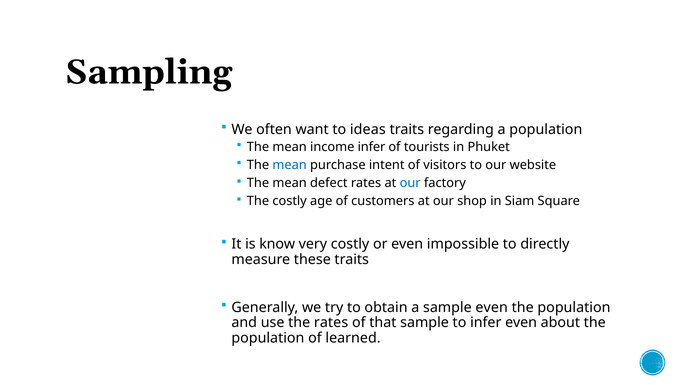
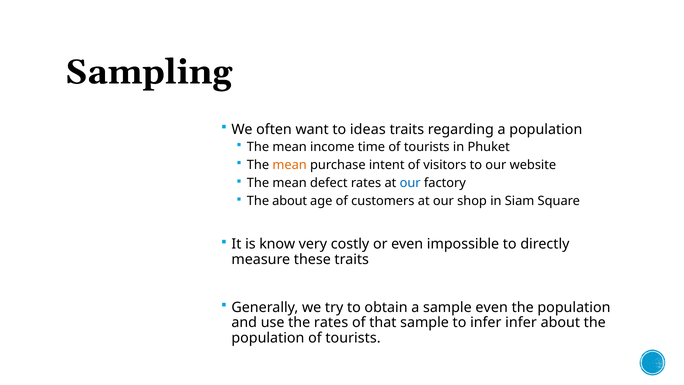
income infer: infer -> time (371, 147)
mean colour: blue -> orange (290, 165)
The costly: costly -> about (290, 201)
infer even: even -> infer (521, 323)
population of learned: learned -> tourists (353, 338)
